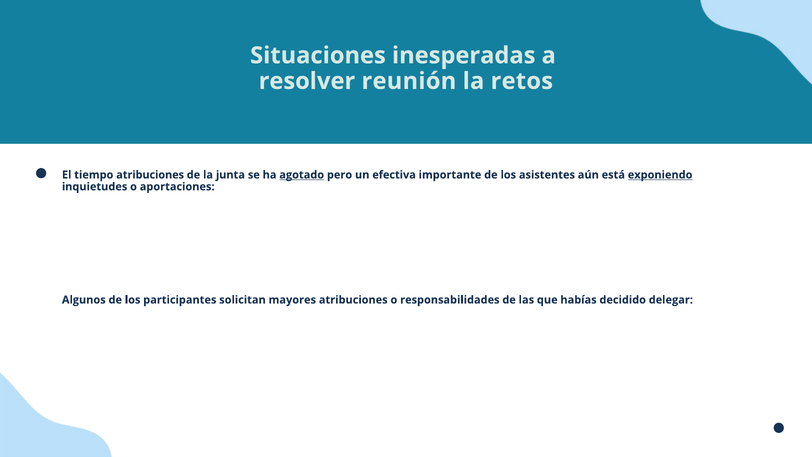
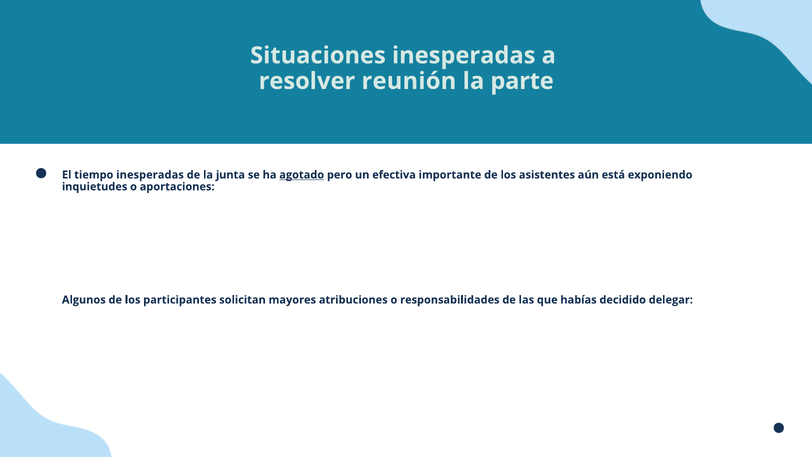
retos: retos -> parte (522, 81)
tiempo atribuciones: atribuciones -> inesperadas (150, 175)
exponiendo underline: present -> none (660, 175)
